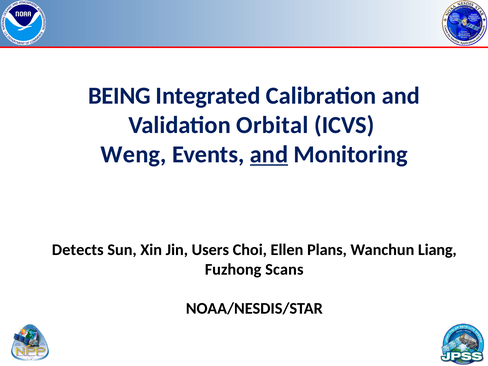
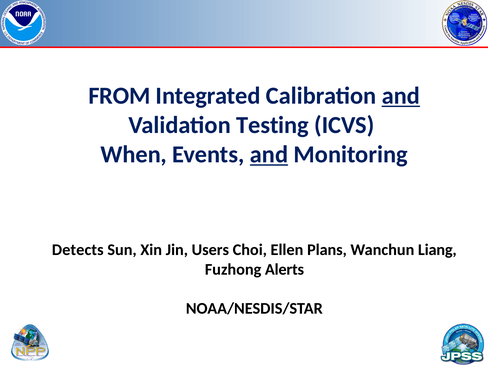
BEING: BEING -> FROM (119, 96)
and underline: none -> present (401, 96)
Orbital: Orbital -> Testing (273, 125)
Weng: Weng -> When (134, 154)
Scans: Scans -> Alerts (285, 269)
